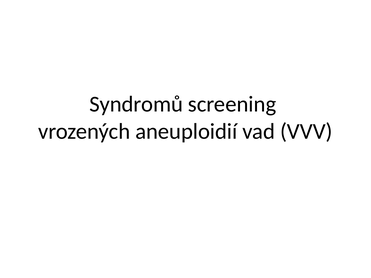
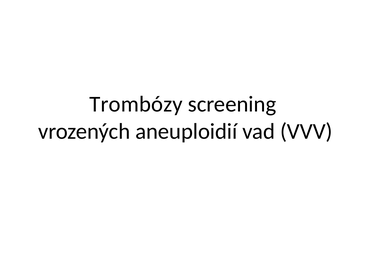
Syndromů: Syndromů -> Trombózy (136, 104)
